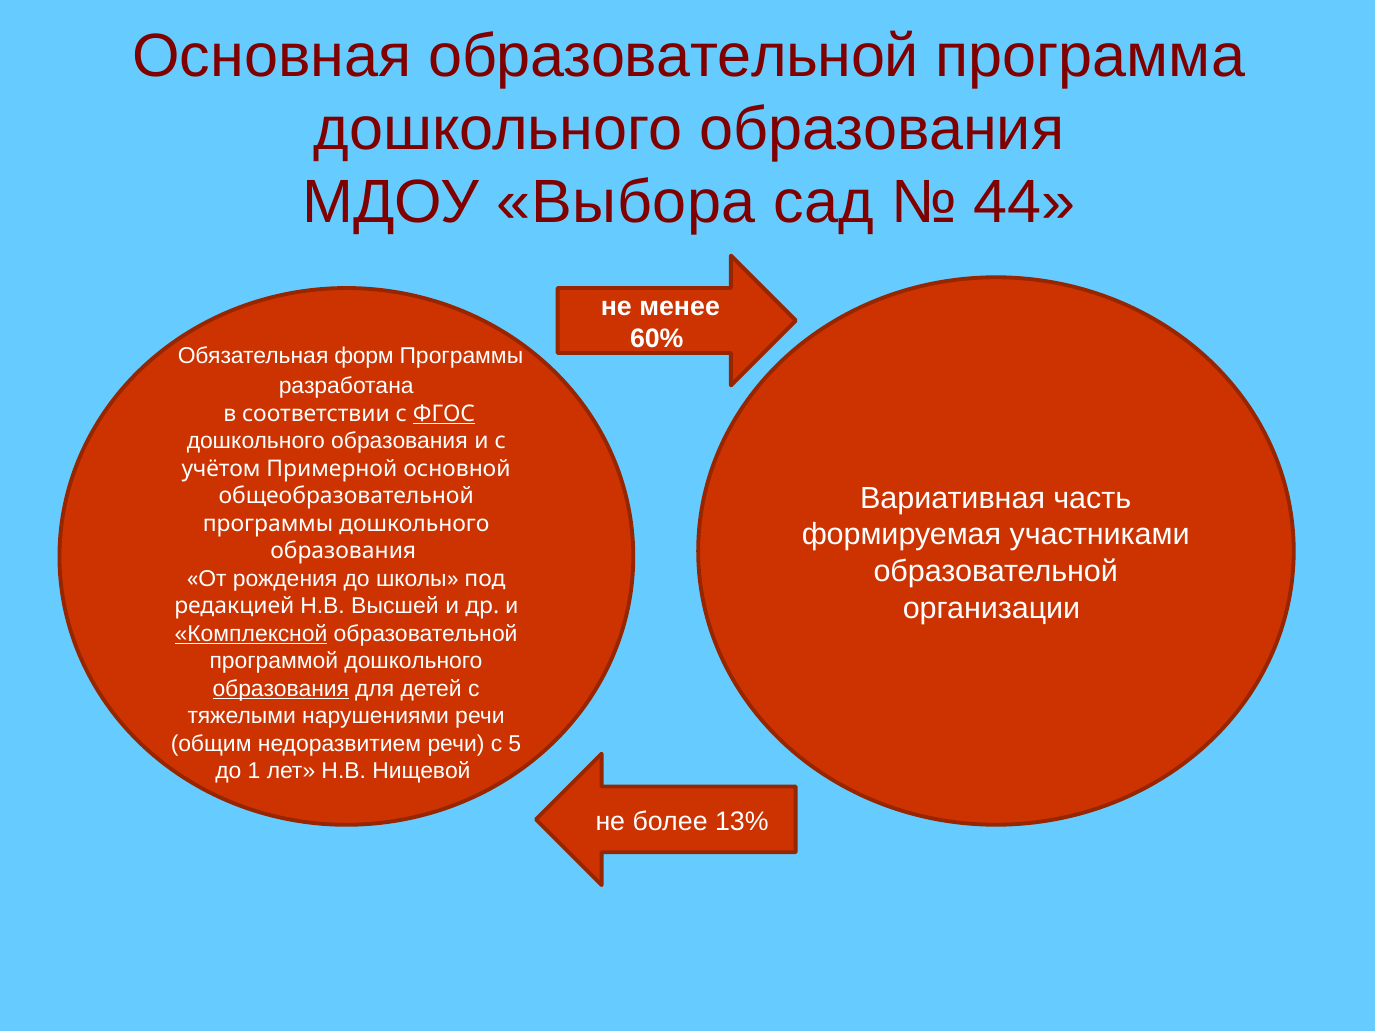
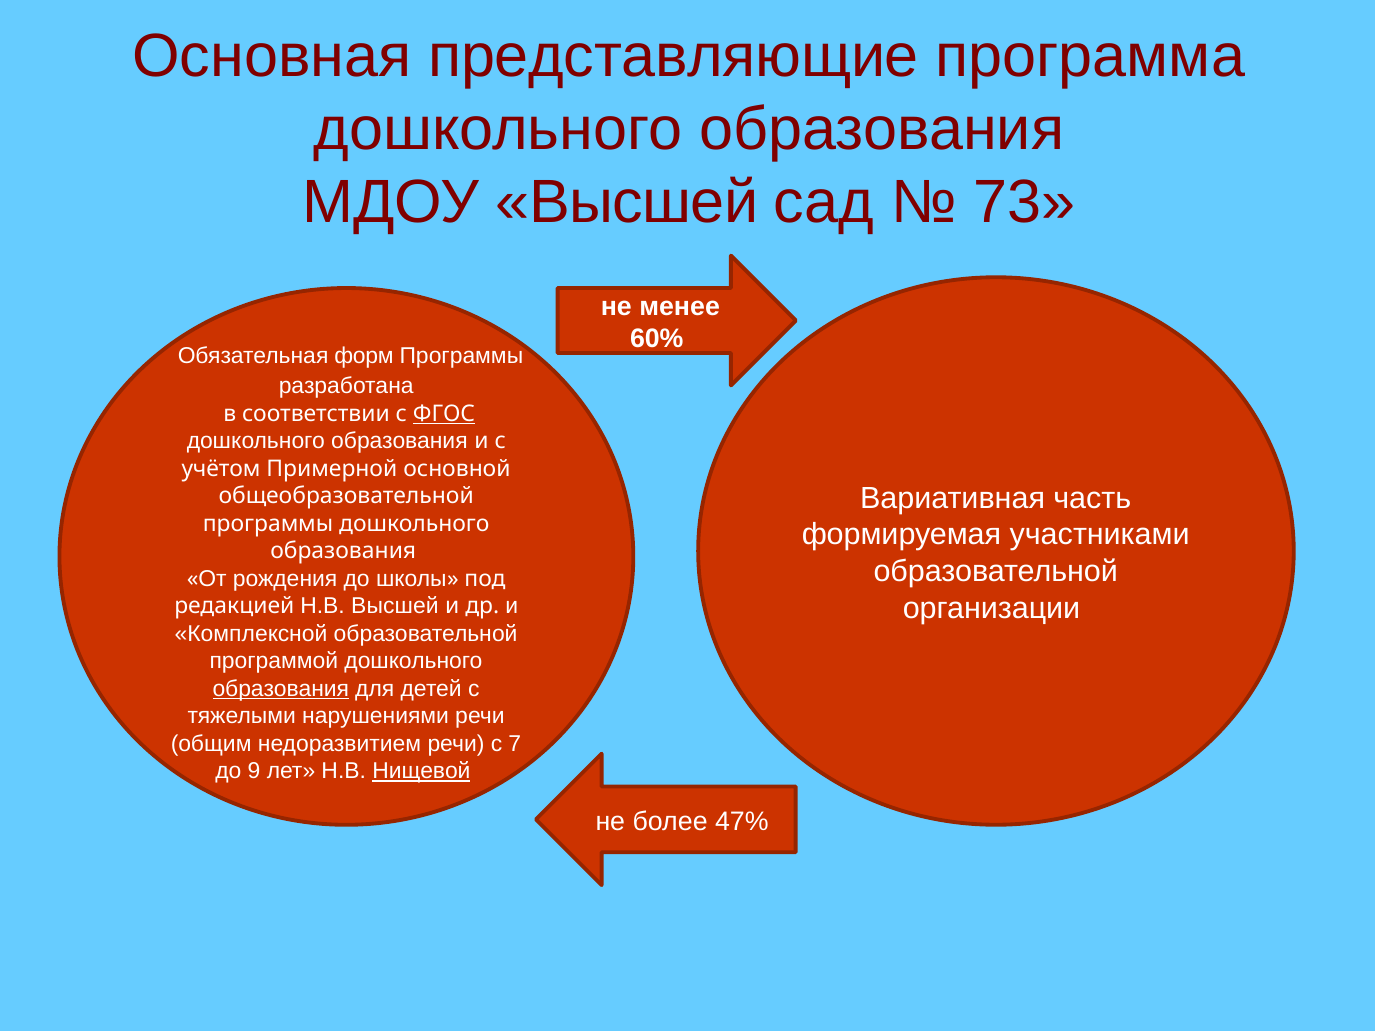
Основная образовательной: образовательной -> представляющие (674, 56)
МДОУ Выбора: Выбора -> Высшей (627, 203)
44: 44 -> 73 (1025, 203)
Комплексной underline: present -> none (251, 634)
5: 5 -> 7 (515, 744)
1: 1 -> 9 (254, 771)
Нищевой underline: none -> present (421, 771)
13%: 13% -> 47% (742, 821)
